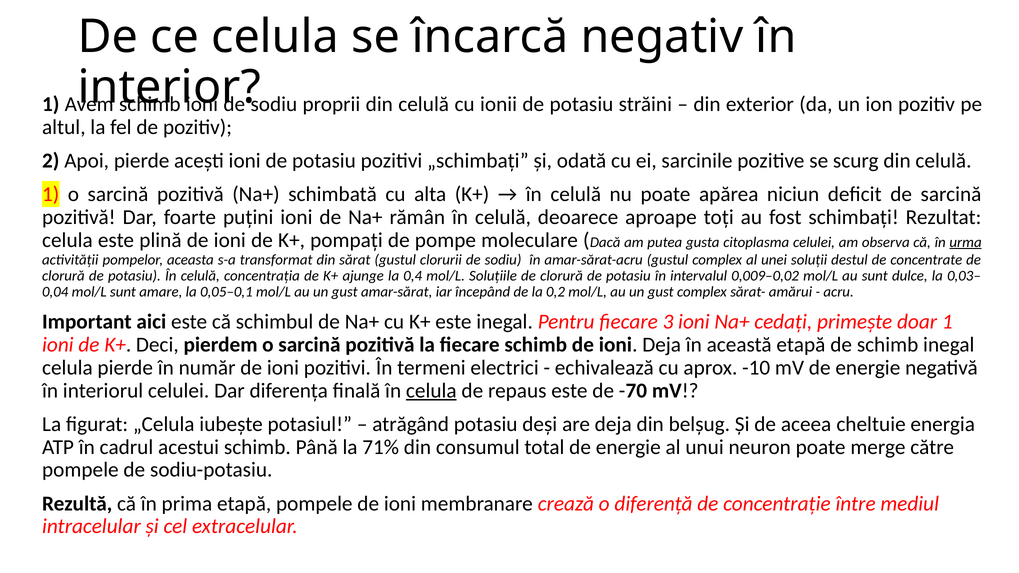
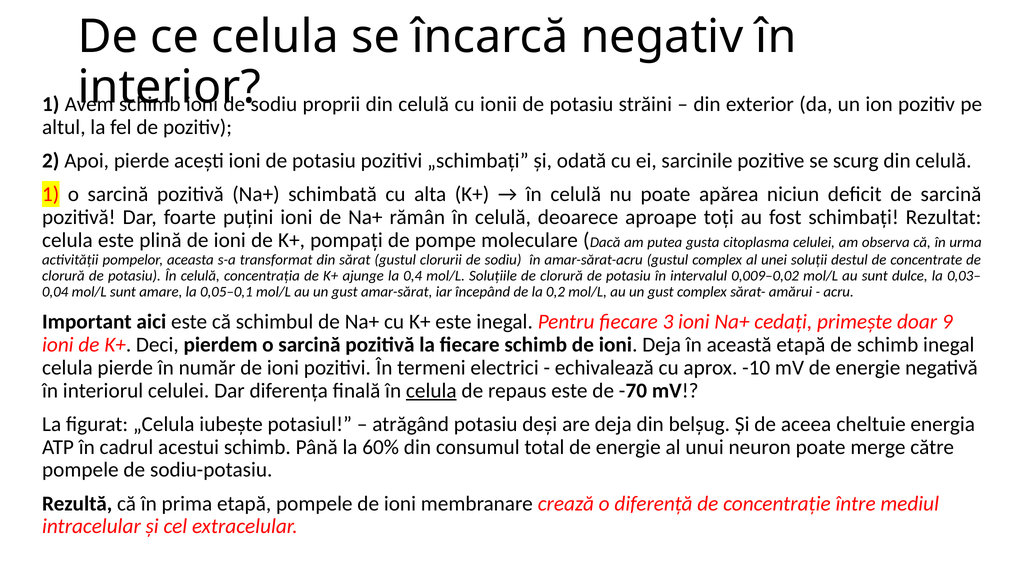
urma underline: present -> none (966, 242)
doar 1: 1 -> 9 (947, 322)
71%: 71% -> 60% (381, 447)
